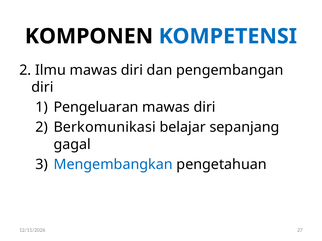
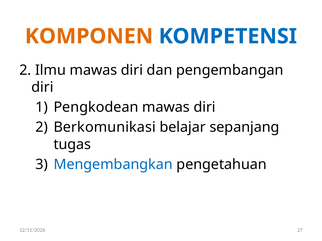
KOMPONEN colour: black -> orange (89, 36)
Pengeluaran: Pengeluaran -> Pengkodean (96, 107)
gagal: gagal -> tugas (72, 145)
